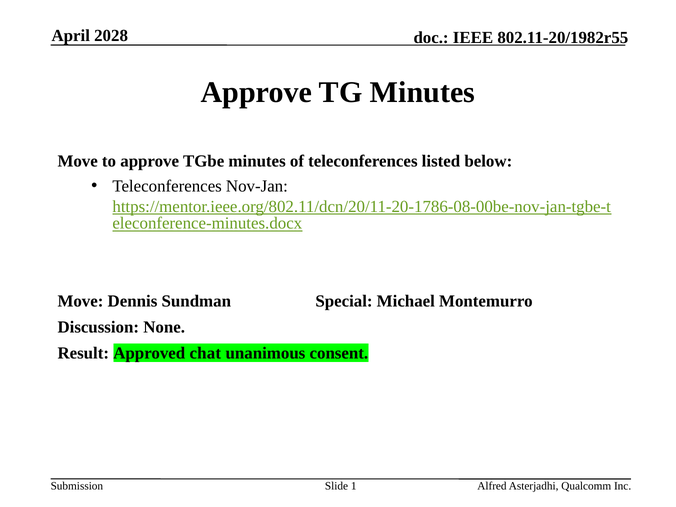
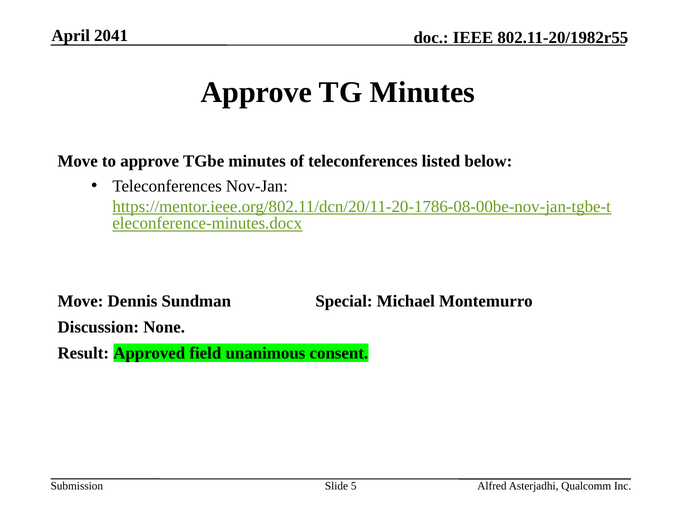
2028: 2028 -> 2041 (111, 36)
chat: chat -> field (205, 353)
1: 1 -> 5 (354, 486)
